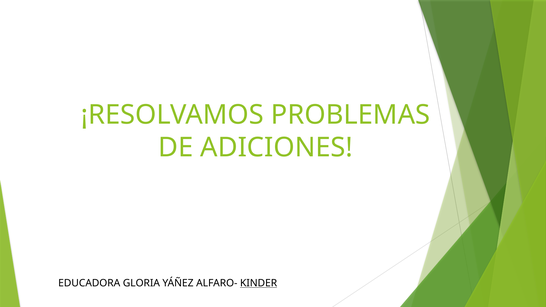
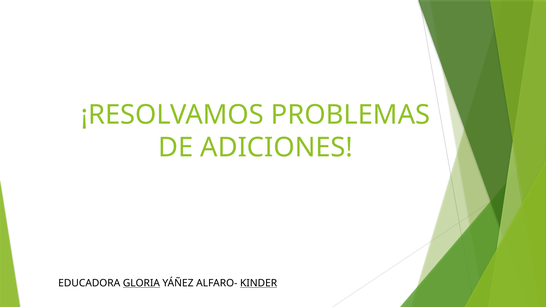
GLORIA underline: none -> present (141, 283)
